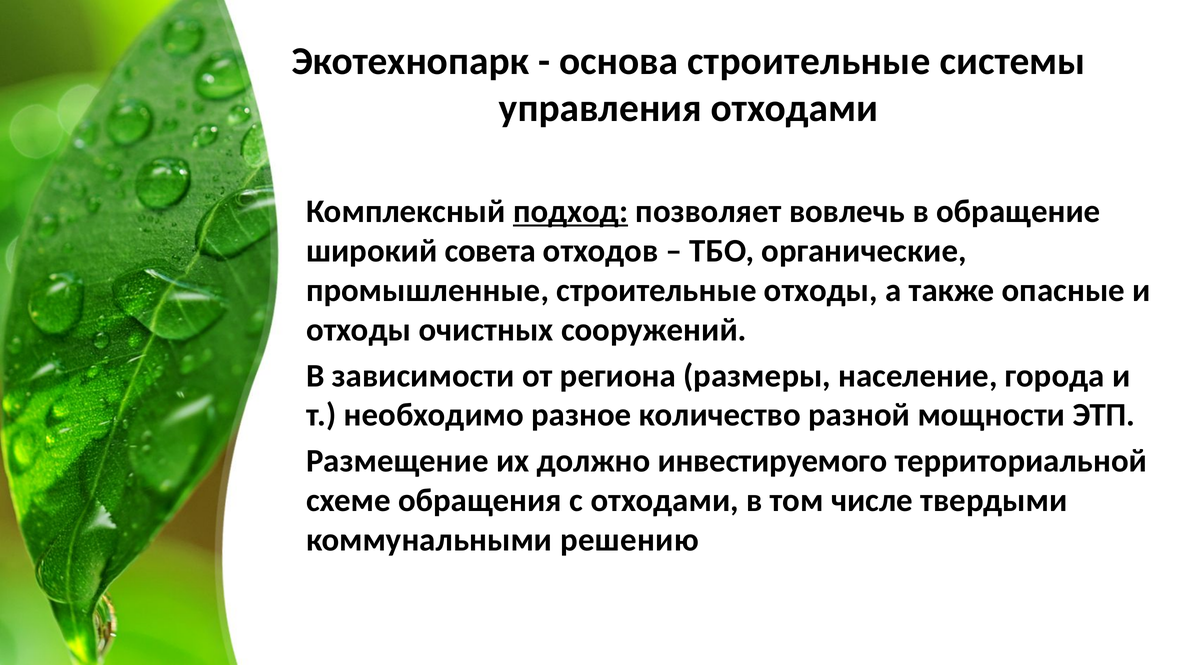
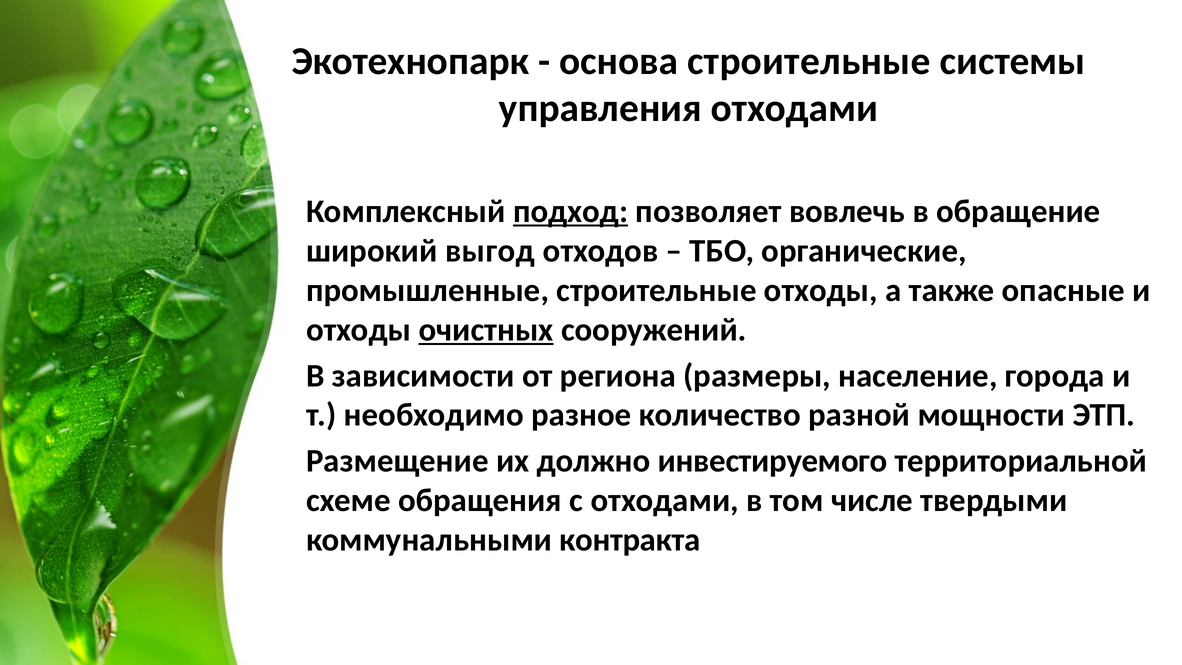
совета: совета -> выгод (490, 251)
очистных underline: none -> present (486, 330)
решению: решению -> контракта (630, 540)
